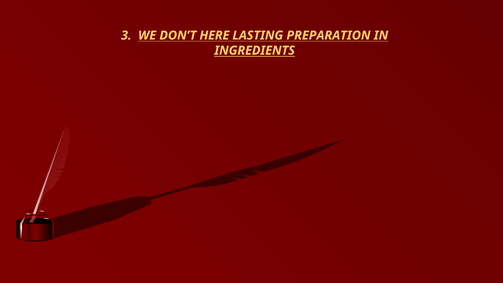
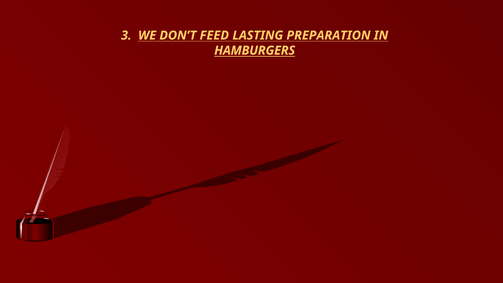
HERE: HERE -> FEED (214, 35)
INGREDIENTS: INGREDIENTS -> HAMBURGERS (255, 51)
